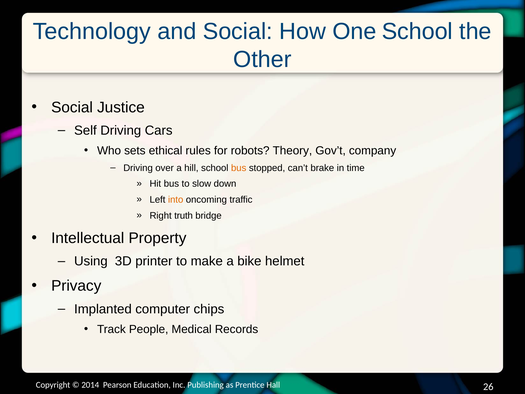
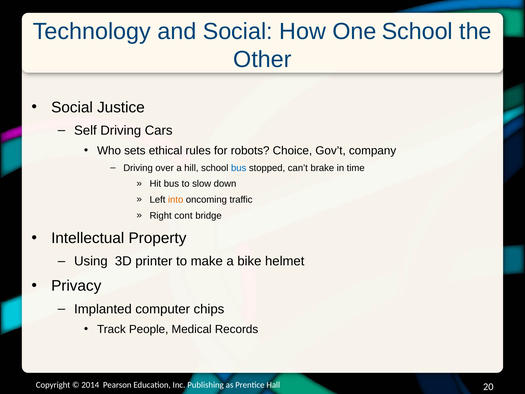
Theory: Theory -> Choice (292, 151)
bus colour: orange -> blue (239, 168)
truth: truth -> cont (183, 215)
26: 26 -> 20 (488, 386)
